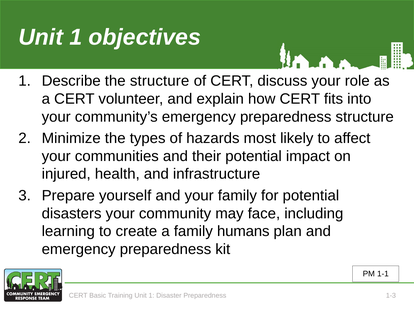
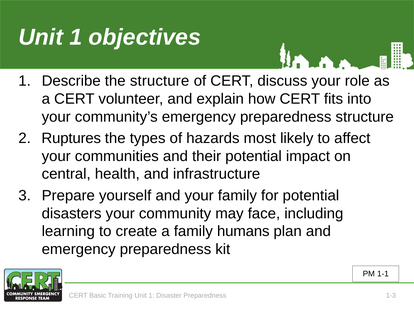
Minimize: Minimize -> Ruptures (71, 138)
injured: injured -> central (66, 174)
